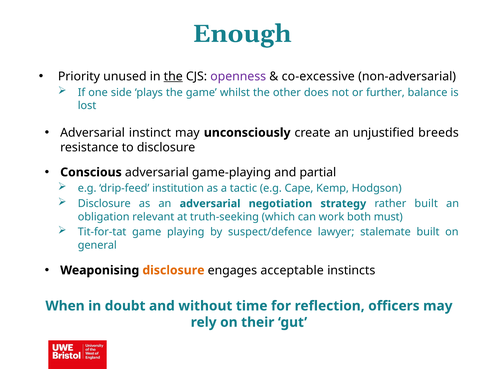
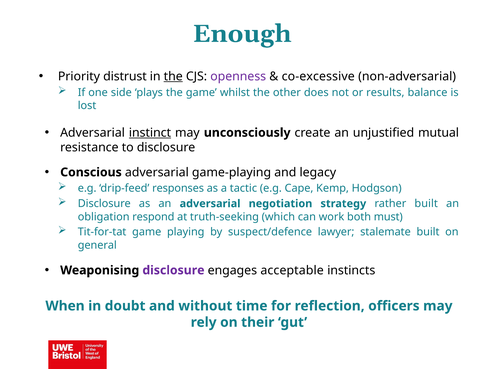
unused: unused -> distrust (125, 77)
further: further -> results (385, 93)
instinct underline: none -> present (150, 133)
breeds: breeds -> mutual (439, 133)
partial: partial -> legacy (318, 172)
institution: institution -> responses (178, 188)
relevant: relevant -> respond (153, 217)
disclosure colour: orange -> purple (173, 270)
